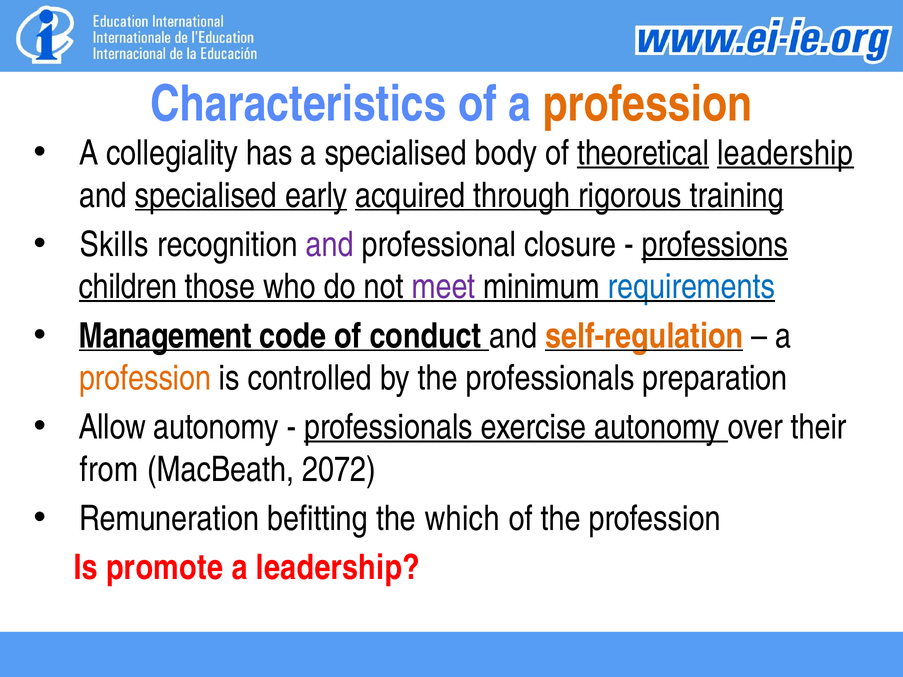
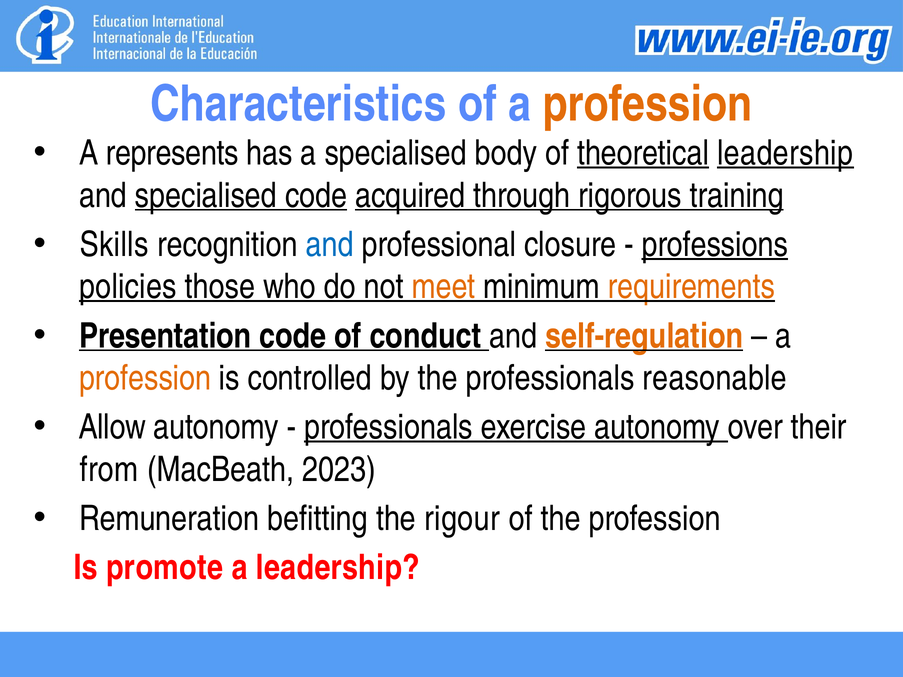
collegiality: collegiality -> represents (172, 153)
specialised early: early -> code (316, 195)
and colour: purple -> blue (330, 245)
children: children -> policies (128, 287)
meet colour: purple -> orange (444, 287)
requirements colour: blue -> orange (691, 287)
Management: Management -> Presentation (165, 336)
preparation: preparation -> reasonable (715, 378)
2072: 2072 -> 2023 (339, 470)
which: which -> rigour (462, 519)
